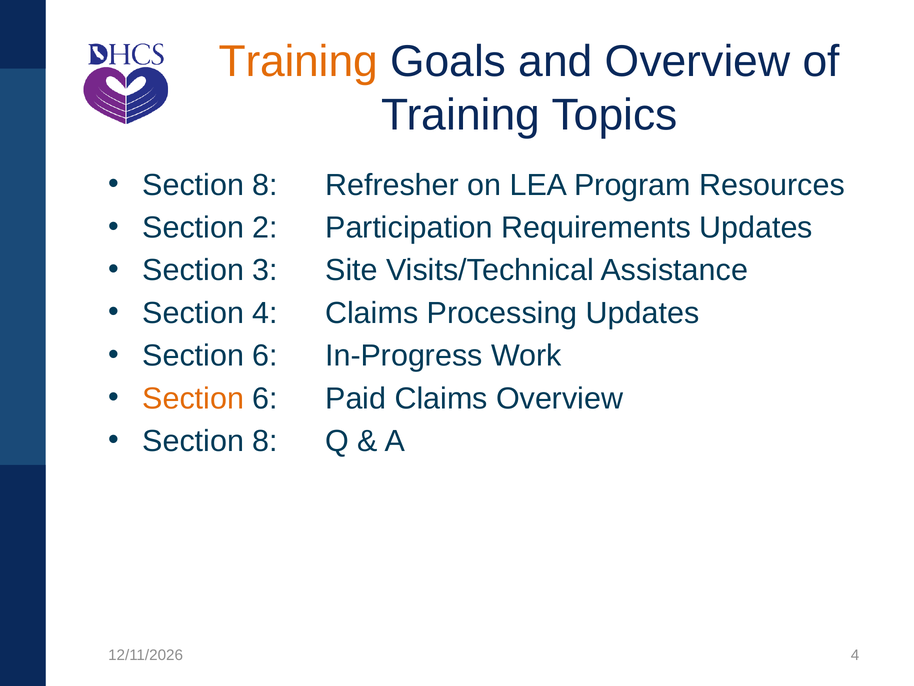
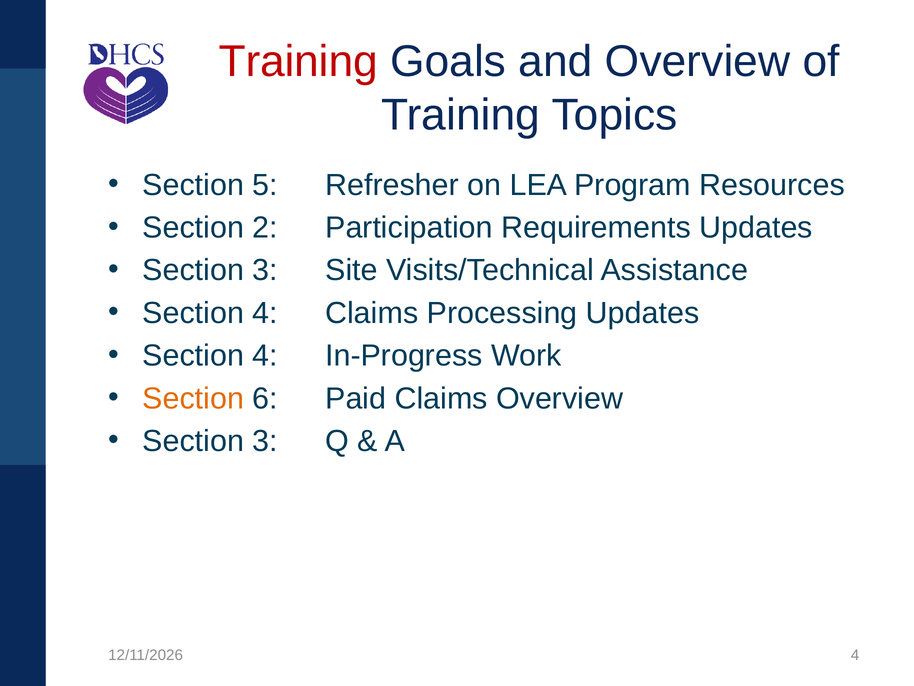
Training colour: orange -> red (298, 62)
8: 8 -> 5 (265, 185)
6: 6 -> 4 (265, 356)
8: 8 -> 3 (265, 441)
